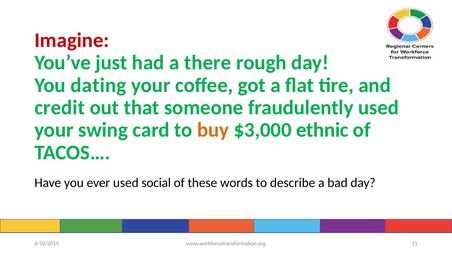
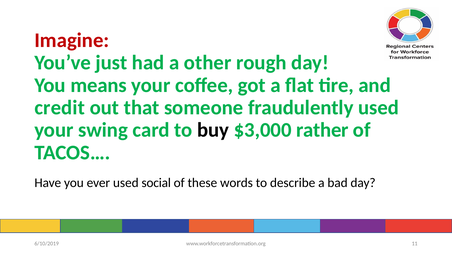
there: there -> other (208, 63)
dating: dating -> means (99, 85)
buy colour: orange -> black (213, 130)
ethnic: ethnic -> rather (322, 130)
